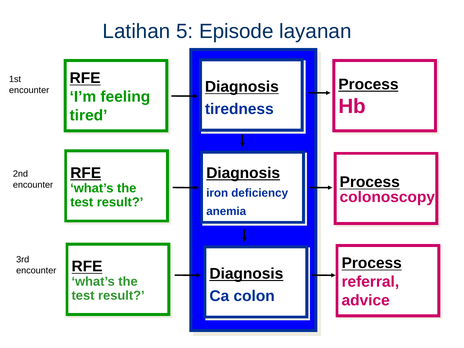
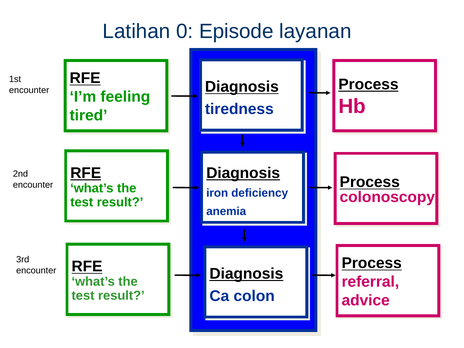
5: 5 -> 0 (185, 31)
